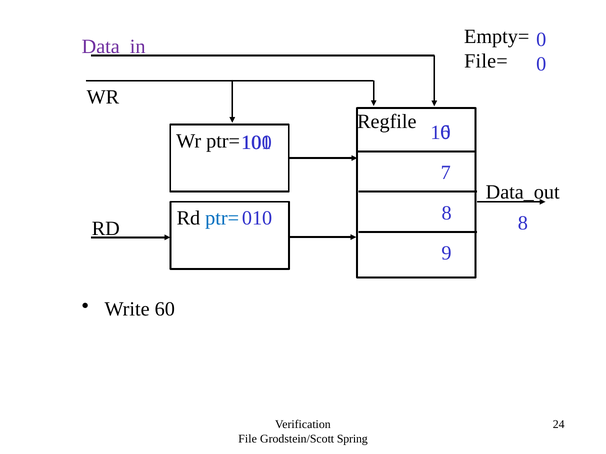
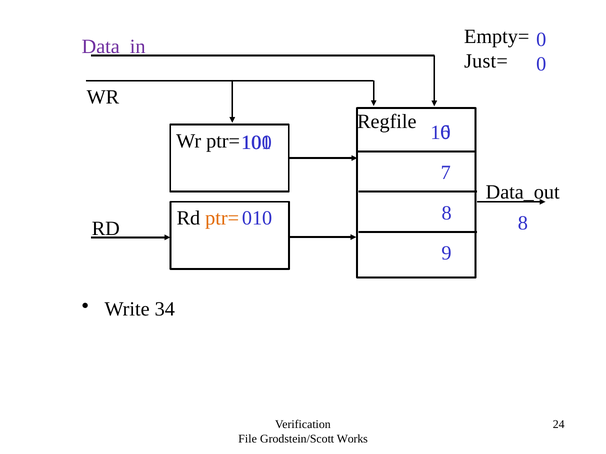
File=: File= -> Just= (486, 61)
ptr= colour: blue -> orange (222, 219)
60: 60 -> 34 (165, 309)
Spring: Spring -> Works (352, 439)
